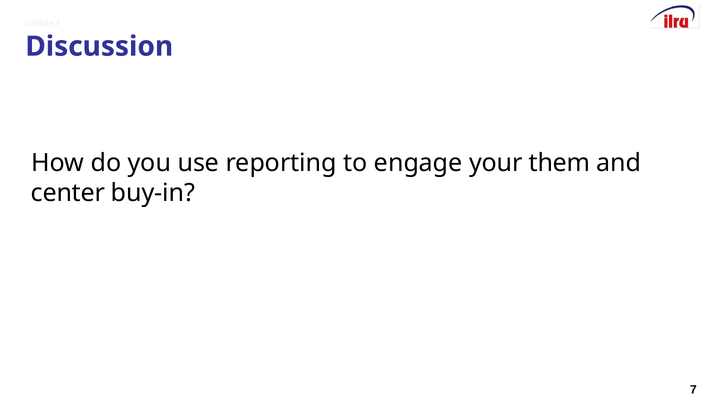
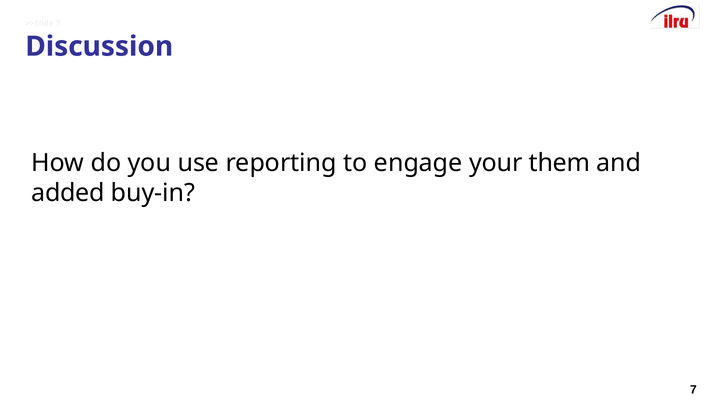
center: center -> added (68, 193)
